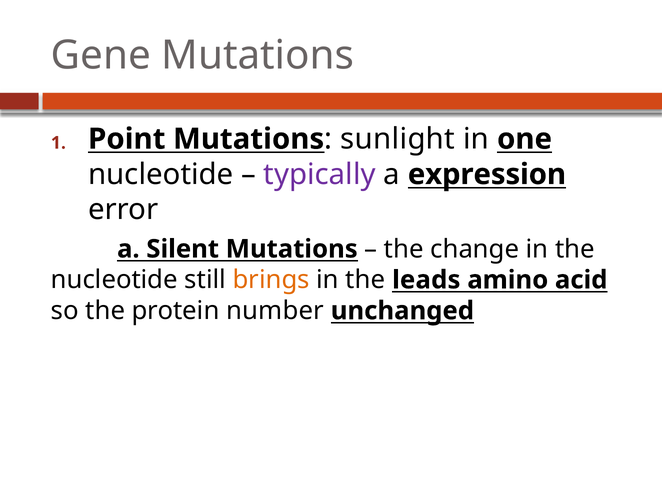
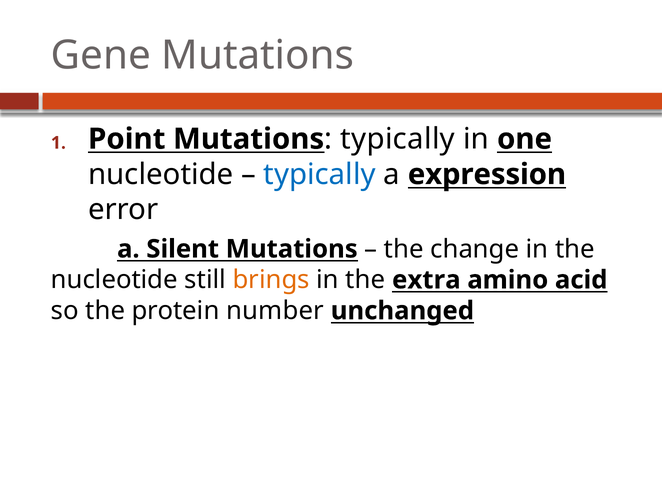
sunlight: sunlight -> typically (398, 139)
typically colour: purple -> blue (320, 174)
leads: leads -> extra (426, 280)
